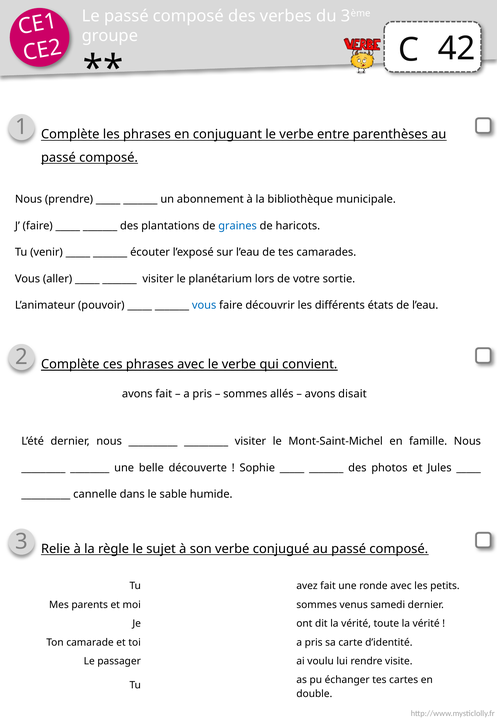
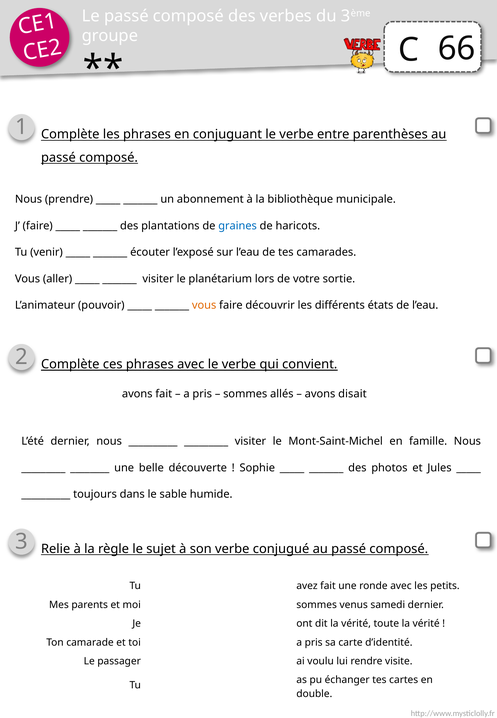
42: 42 -> 66 (457, 48)
vous colour: blue -> orange (204, 305)
cannelle: cannelle -> toujours (95, 494)
